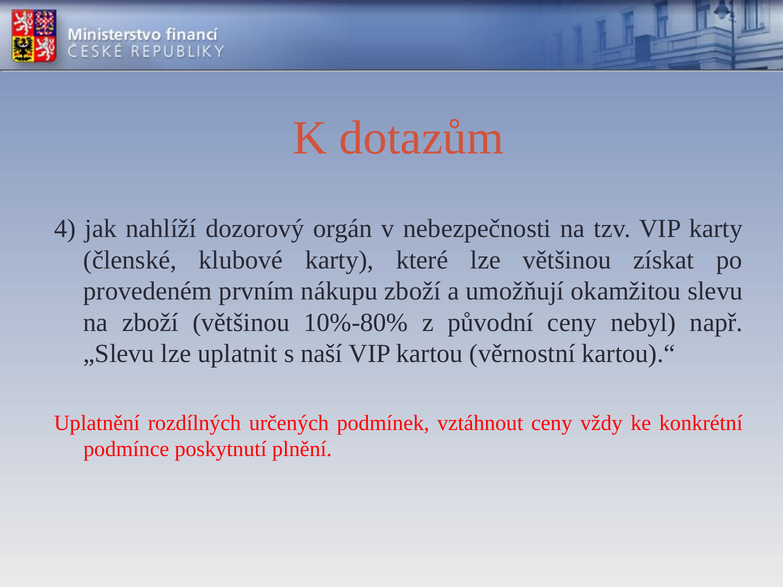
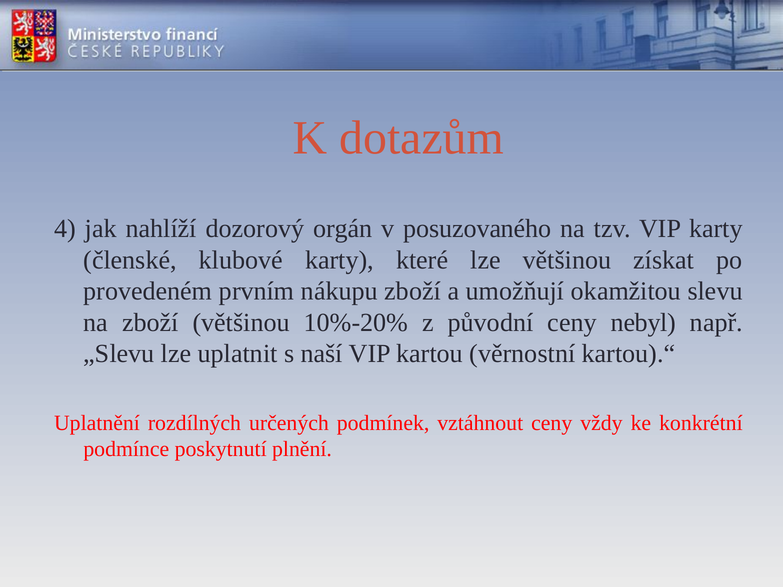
nebezpečnosti: nebezpečnosti -> posuzovaného (477, 229)
10%-80%: 10%-80% -> 10%-20% (356, 323)
